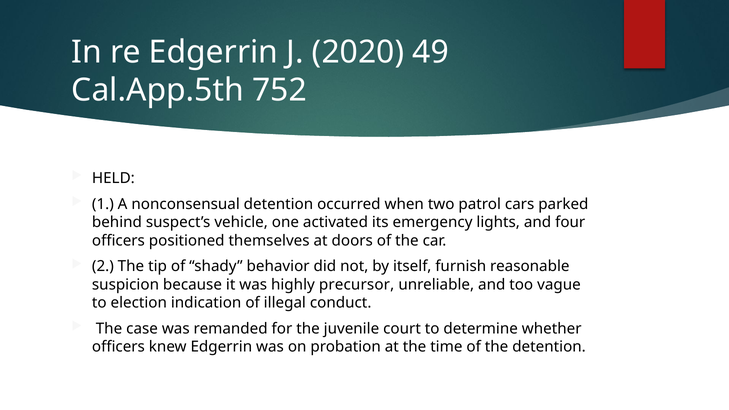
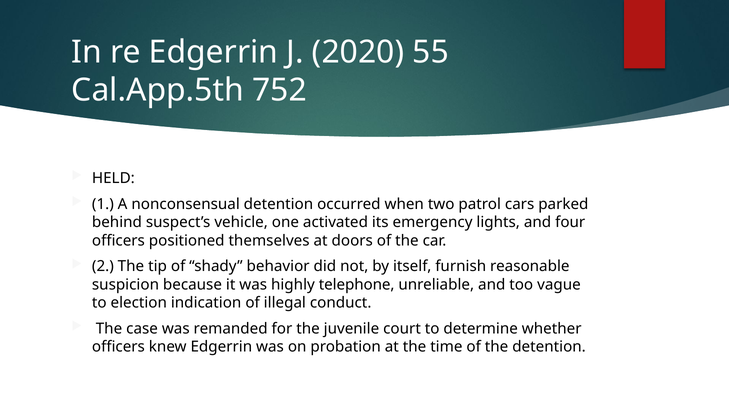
49: 49 -> 55 (431, 52)
precursor: precursor -> telephone (357, 285)
